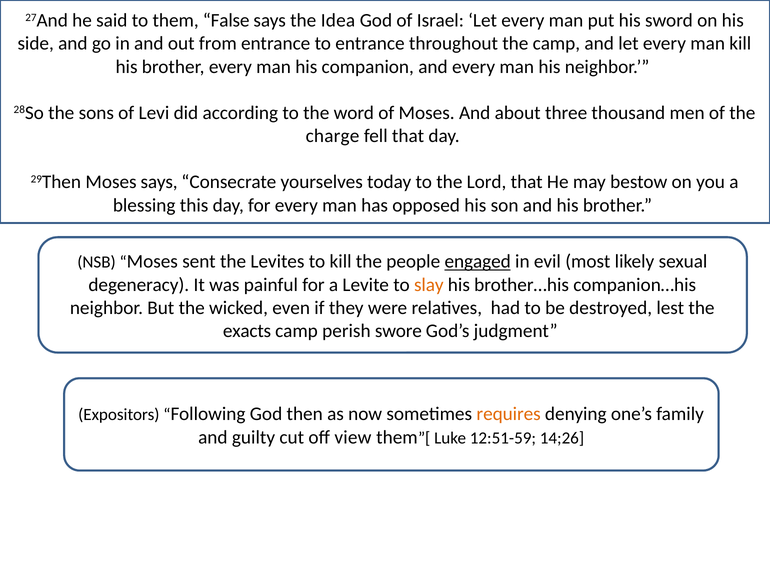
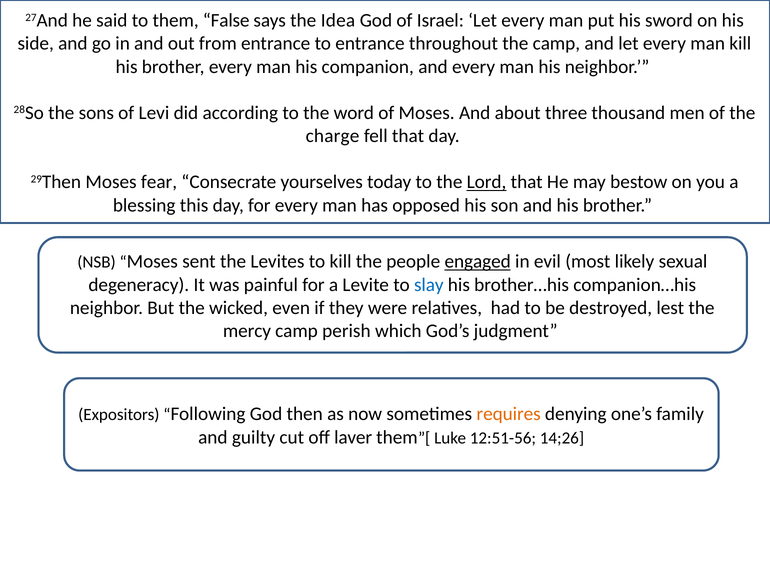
Moses says: says -> fear (159, 182)
Lord underline: none -> present (487, 182)
slay colour: orange -> blue (429, 285)
exacts: exacts -> mercy (247, 331)
swore: swore -> which (398, 331)
view: view -> laver (353, 438)
12:51-59: 12:51-59 -> 12:51-56 (503, 438)
